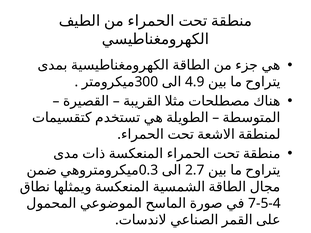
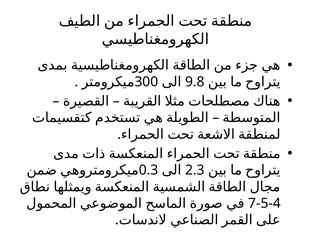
4.9: 4.9 -> 9.8 (195, 82)
2.7: 2.7 -> 2.3 (195, 170)
